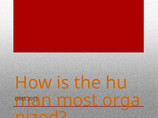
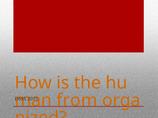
most: most -> from (77, 101)
